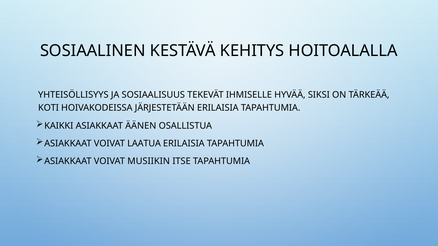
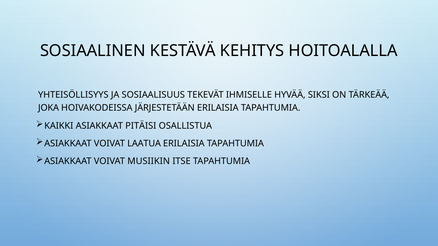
KOTI: KOTI -> JOKA (49, 108)
ÄÄNEN: ÄÄNEN -> PITÄISI (141, 126)
